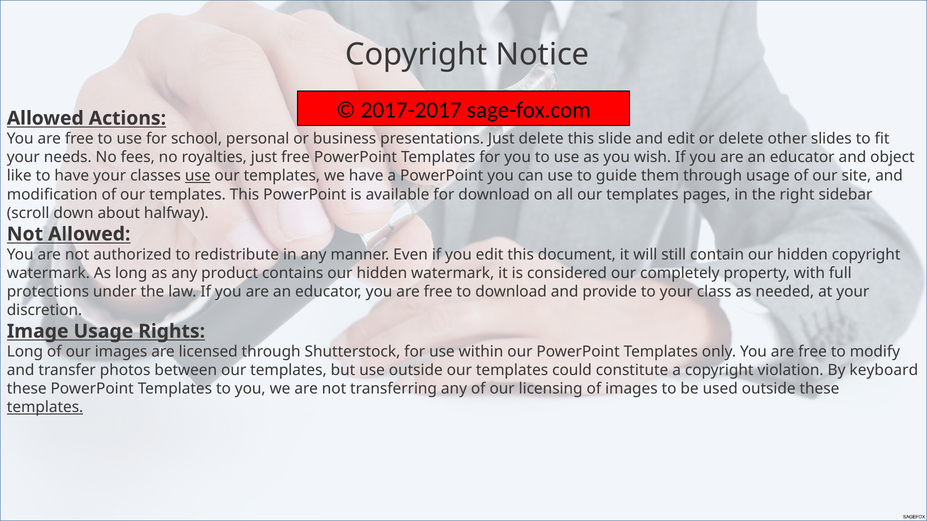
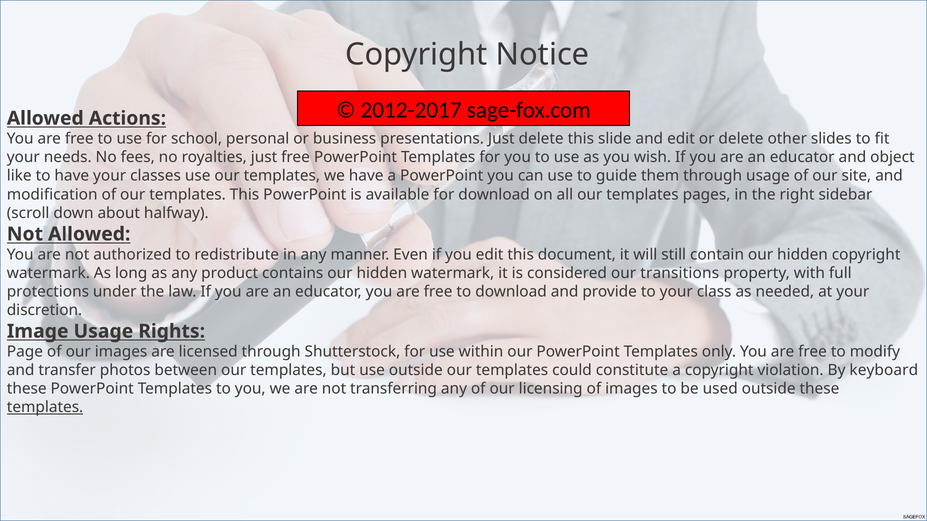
2017-2017: 2017-2017 -> 2012-2017 (411, 110)
use underline: present -> none (198, 176)
completely: completely -> transitions (680, 273)
Long: Long -> Page (25, 352)
